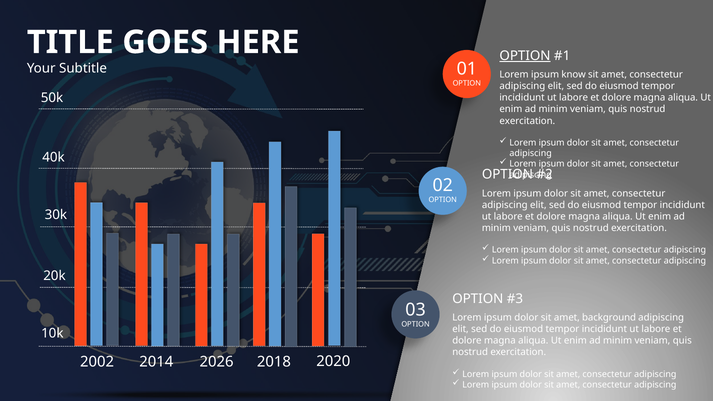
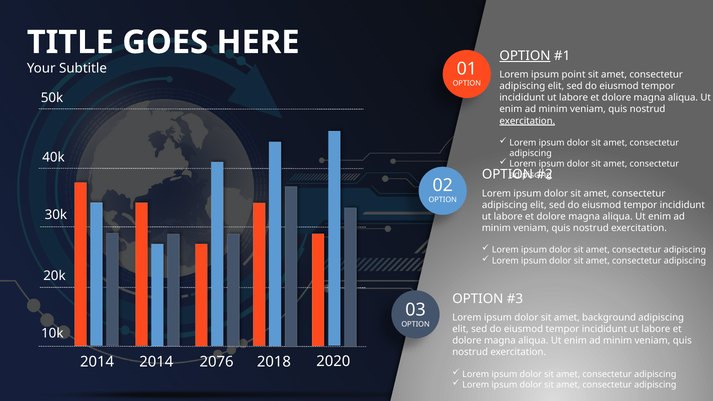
know: know -> point (574, 74)
exercitation underline: none -> present (527, 121)
2002: 2002 -> 2014 (97, 362)
2026: 2026 -> 2076 (217, 362)
